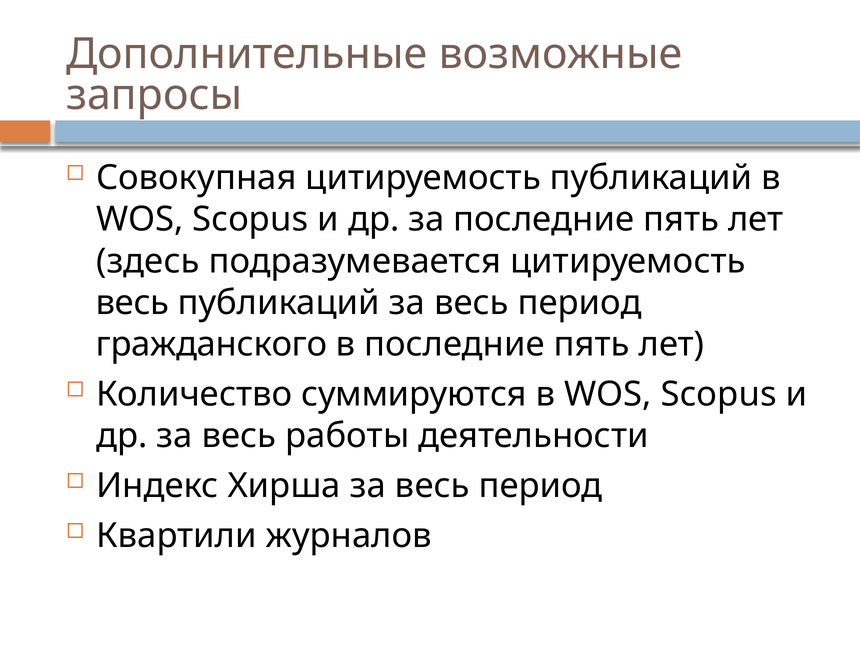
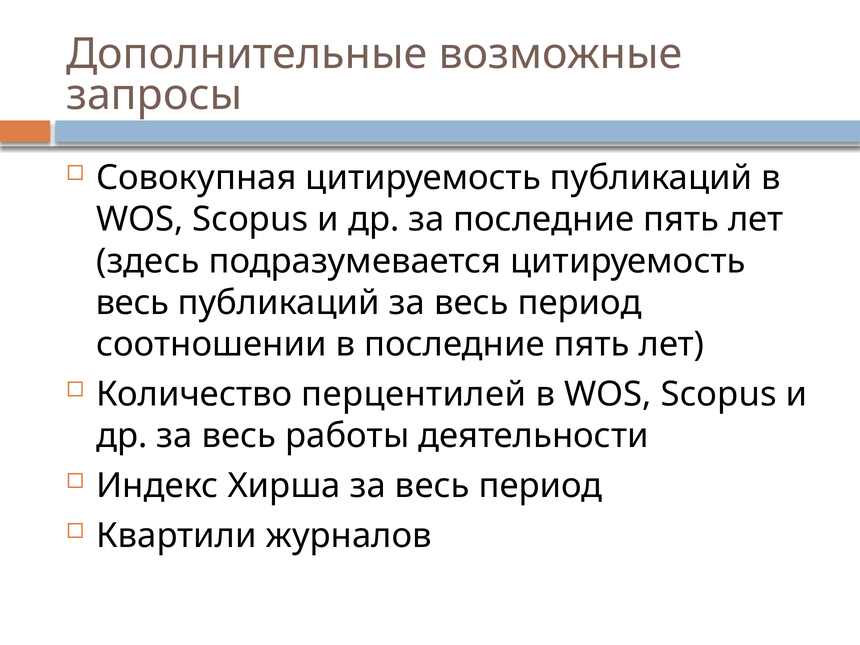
гражданского: гражданского -> соотношении (211, 344)
суммируются: суммируются -> перцентилей (414, 394)
